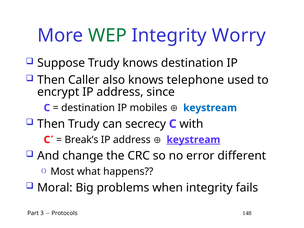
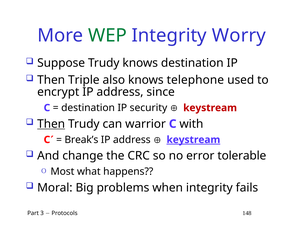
Caller: Caller -> Triple (84, 80)
mobiles: mobiles -> security (148, 108)
keystream colour: blue -> red (210, 108)
Then underline: none -> present (51, 124)
secrecy: secrecy -> warrior (146, 124)
different: different -> tolerable (242, 156)
